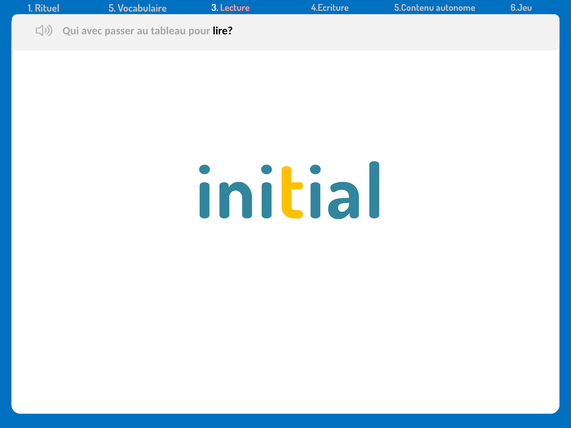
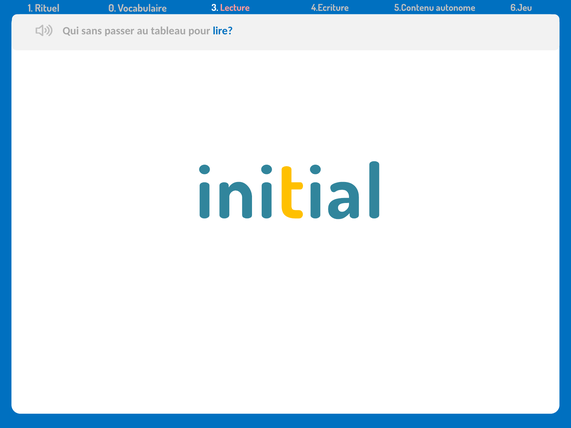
5: 5 -> 0 (112, 8)
avec: avec -> sans (92, 31)
lire colour: black -> blue (223, 31)
